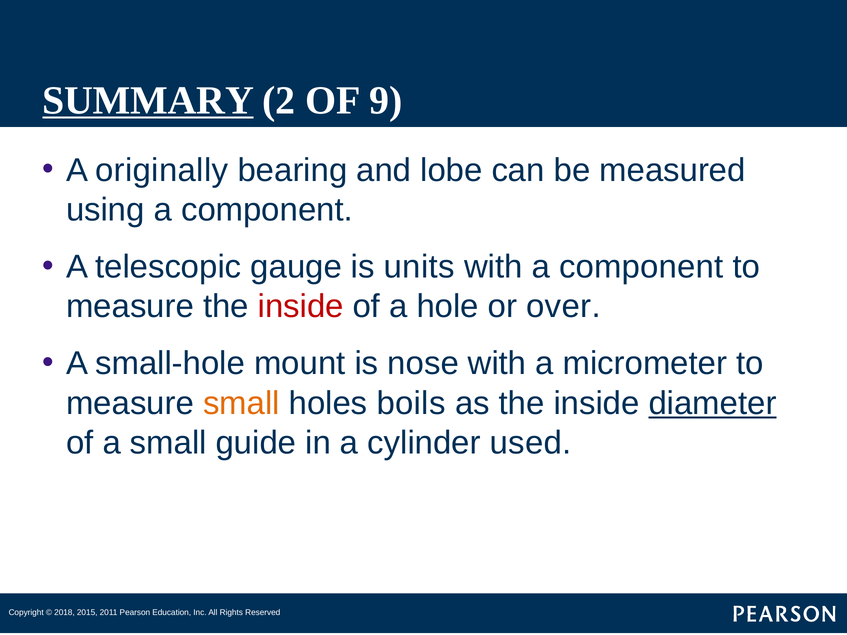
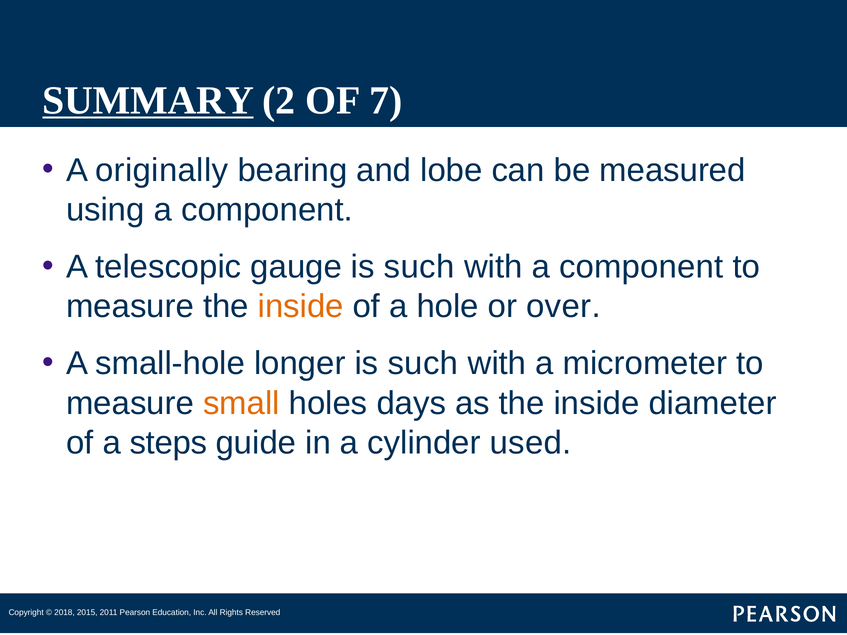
9: 9 -> 7 (386, 100)
gauge is units: units -> such (419, 267)
inside colour: red -> orange (301, 307)
mount: mount -> longer (300, 364)
nose: nose -> such (423, 364)
boils: boils -> days (411, 403)
diameter underline: present -> none (713, 403)
a small: small -> steps (168, 443)
